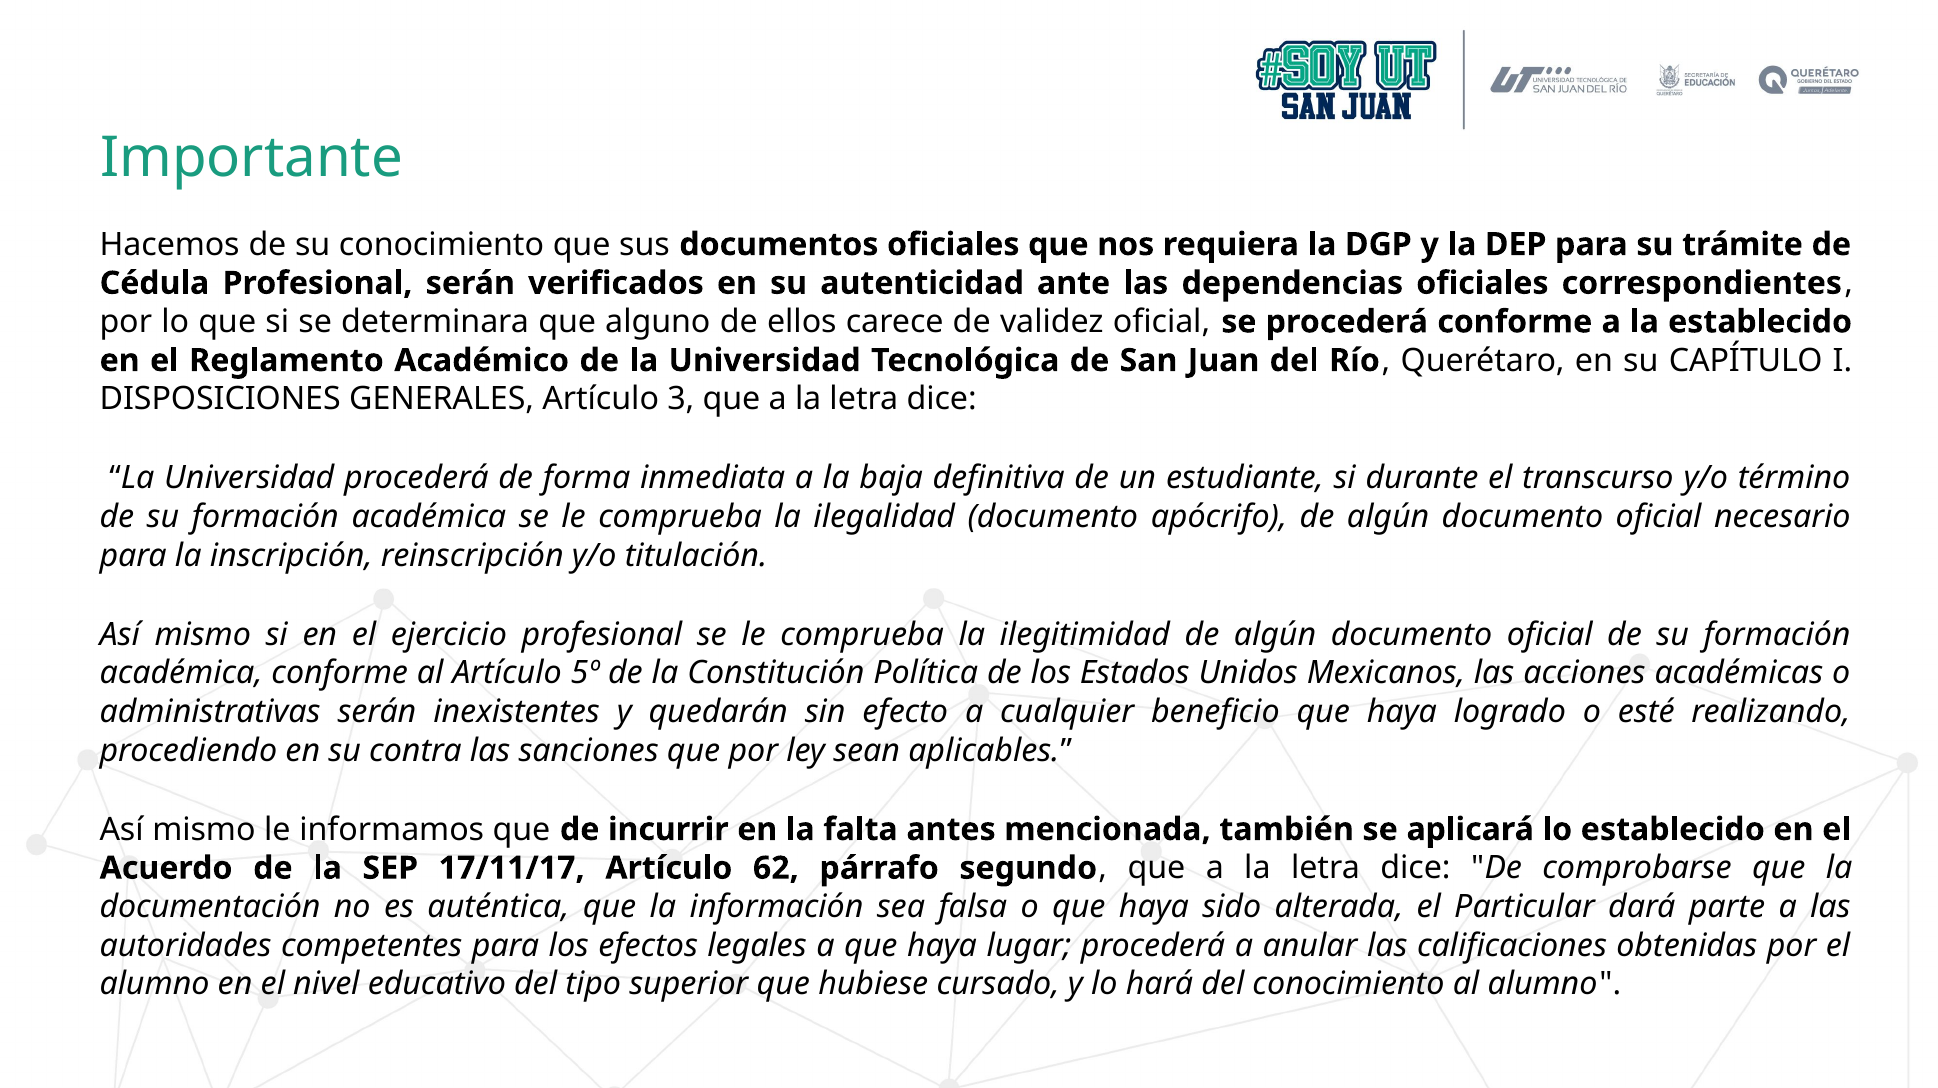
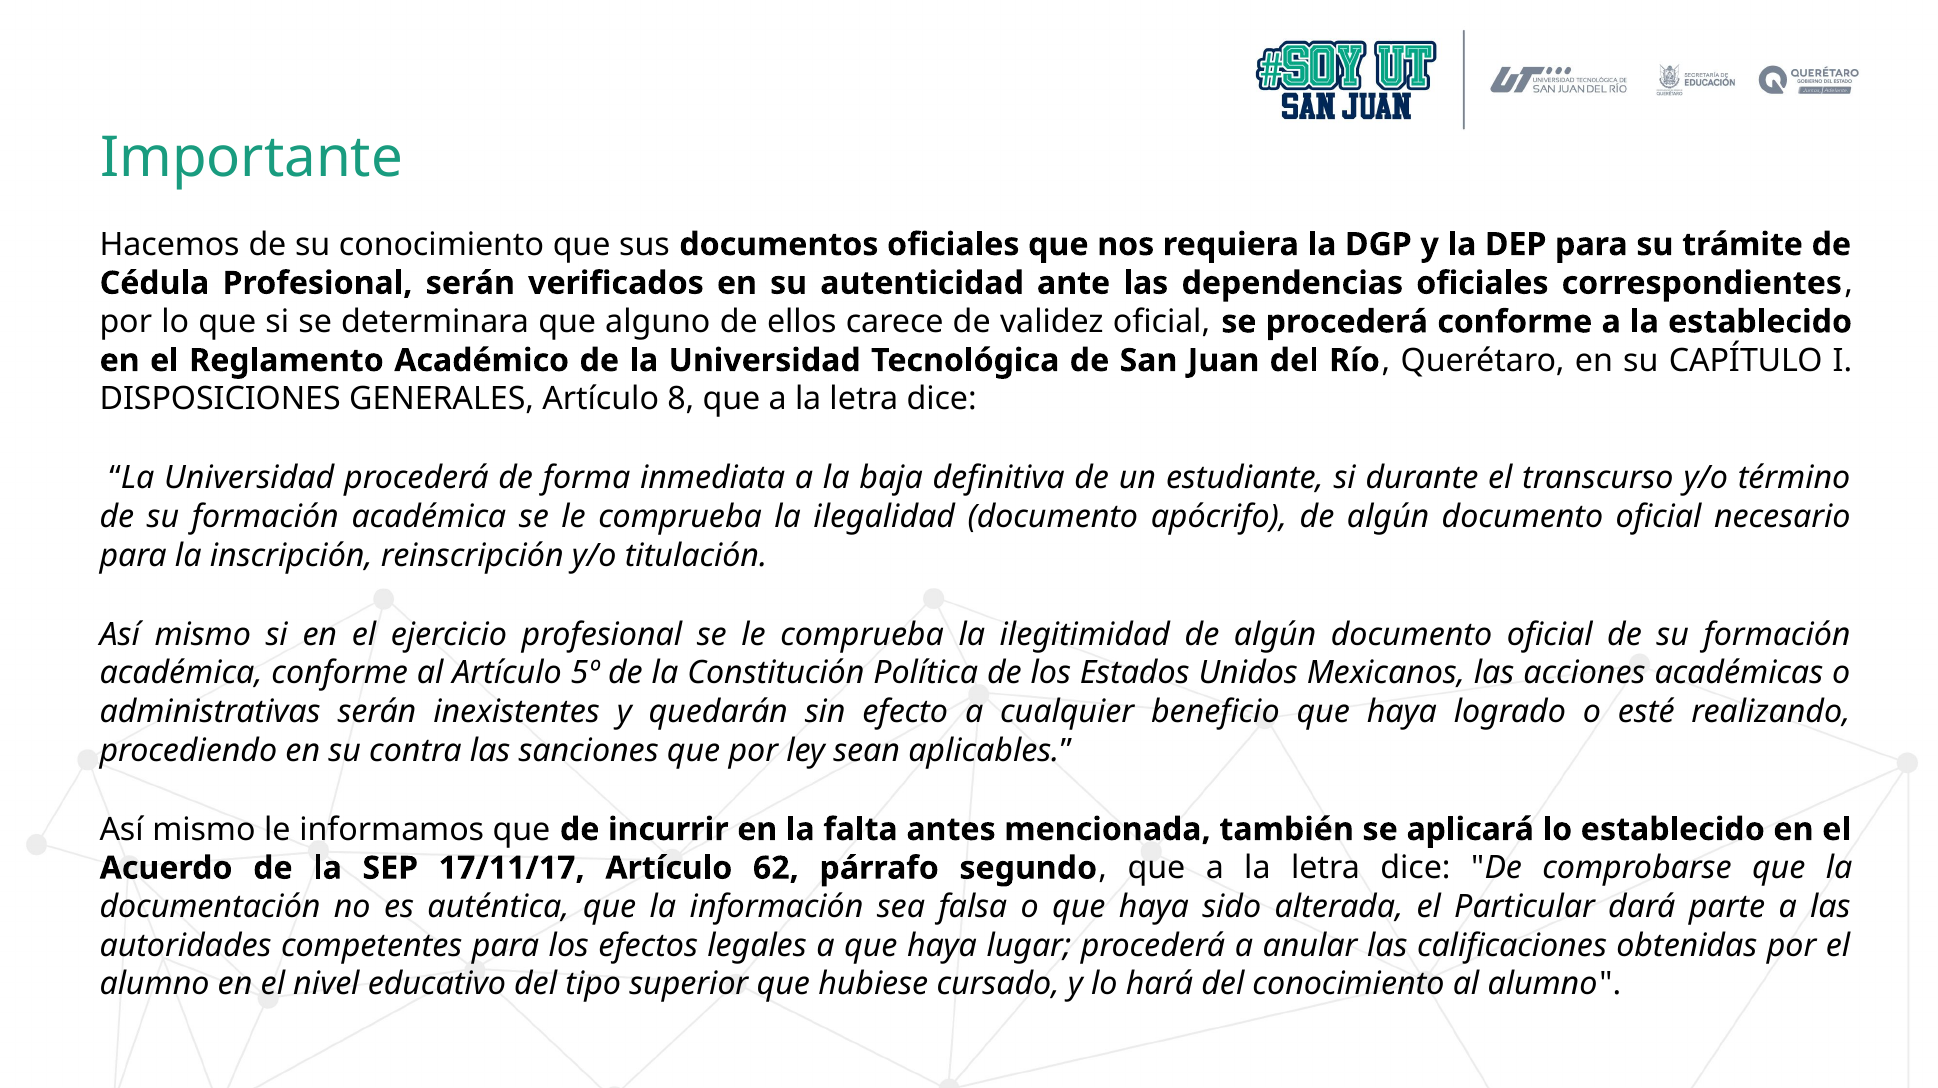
3: 3 -> 8 (681, 399)
